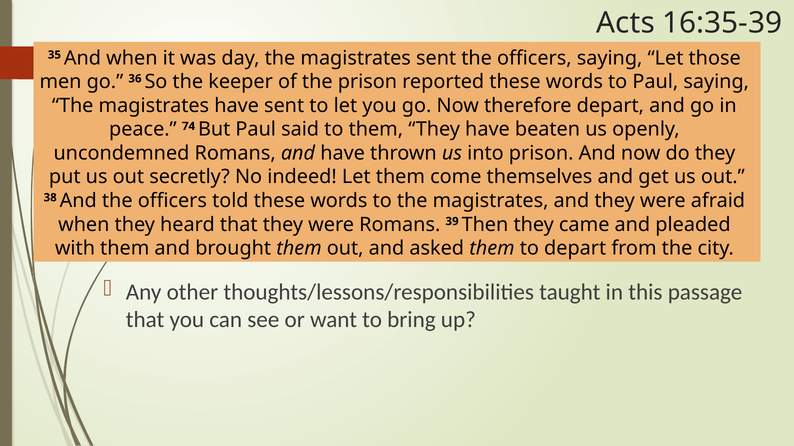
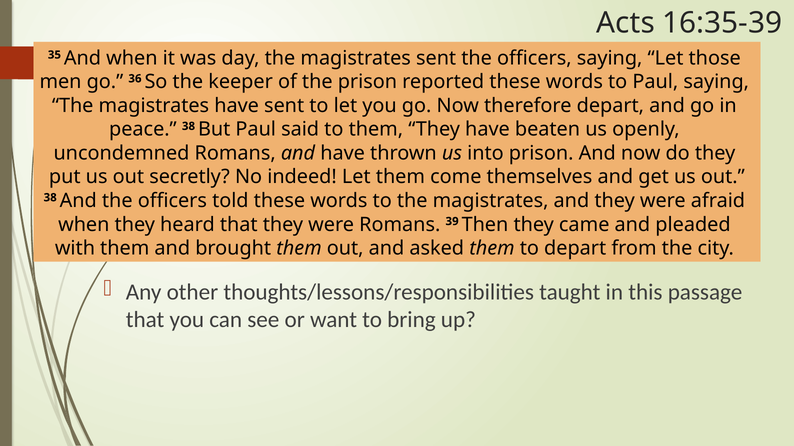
peace 74: 74 -> 38 (188, 126)
